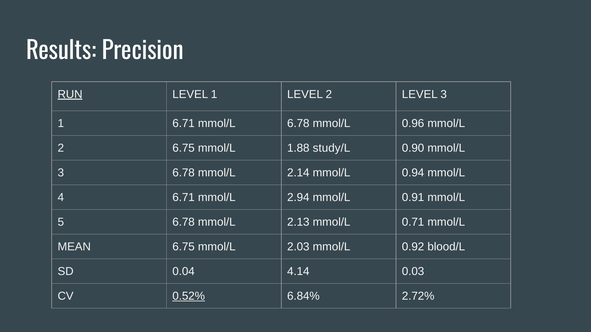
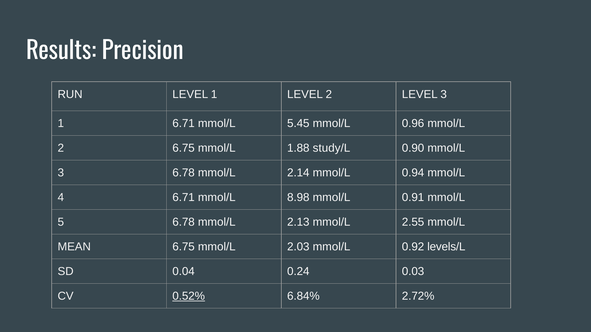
RUN underline: present -> none (70, 94)
mmol/L 6.78: 6.78 -> 5.45 (298, 123)
2.94: 2.94 -> 8.98 (298, 198)
0.71: 0.71 -> 2.55 (413, 222)
blood/L: blood/L -> levels/L (446, 247)
4.14: 4.14 -> 0.24 (298, 272)
